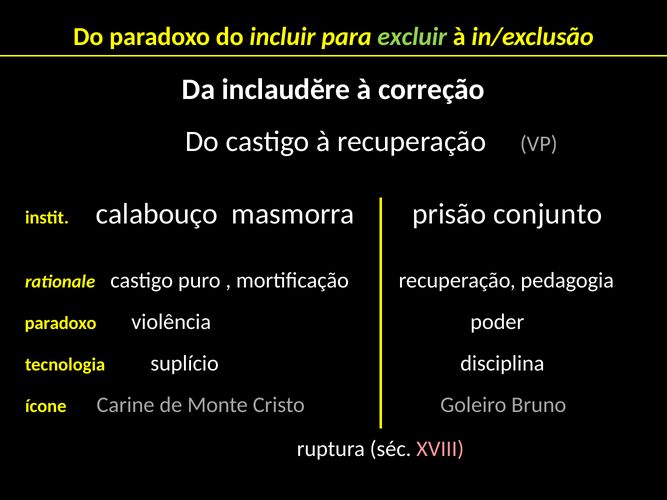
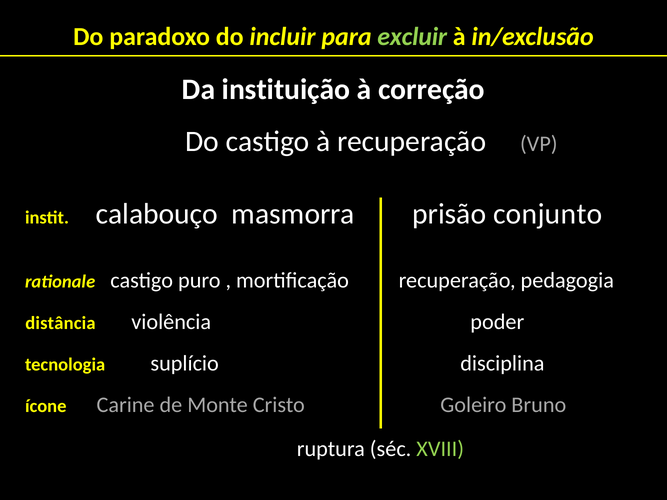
inclaudĕre: inclaudĕre -> instituição (286, 90)
paradoxo: paradoxo -> distância (60, 323)
XVIII colour: pink -> light green (440, 449)
